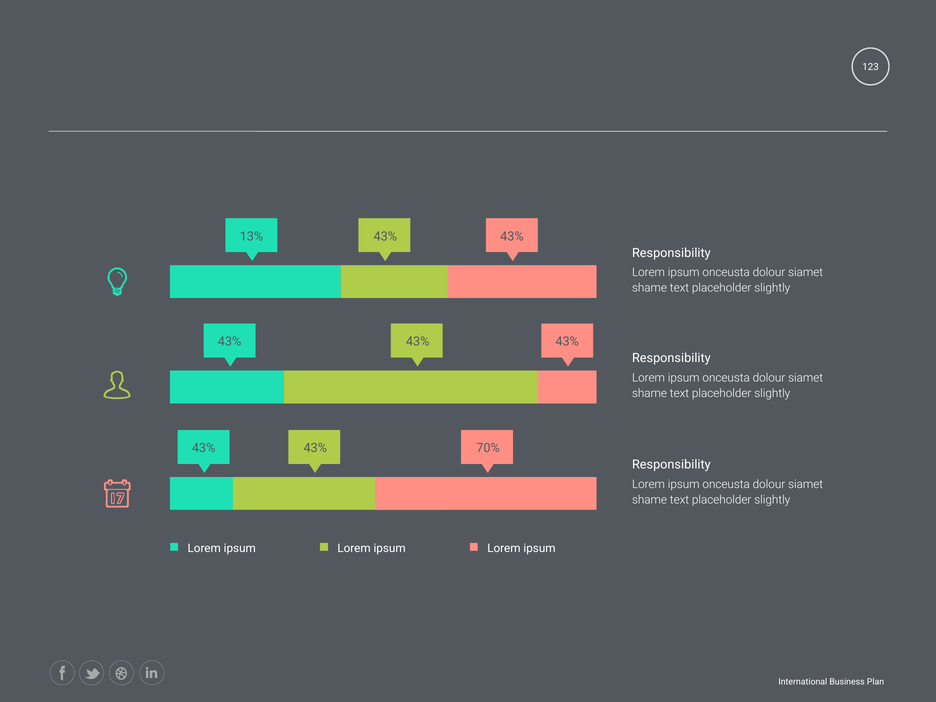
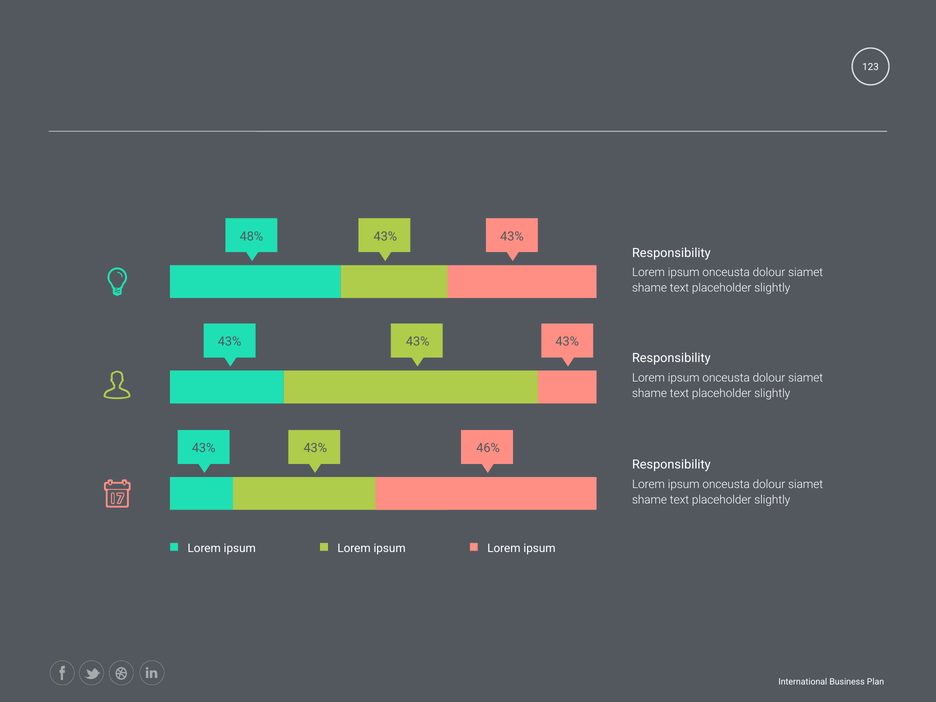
13%: 13% -> 48% (251, 236)
70%: 70% -> 46% (488, 448)
